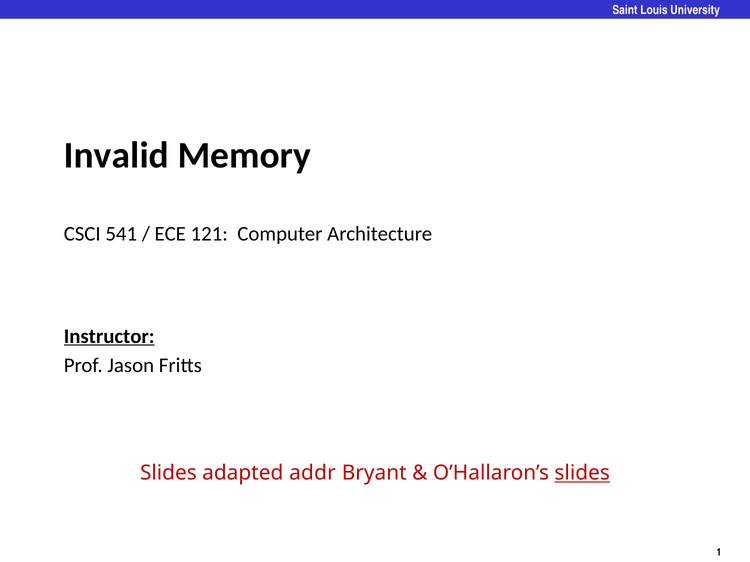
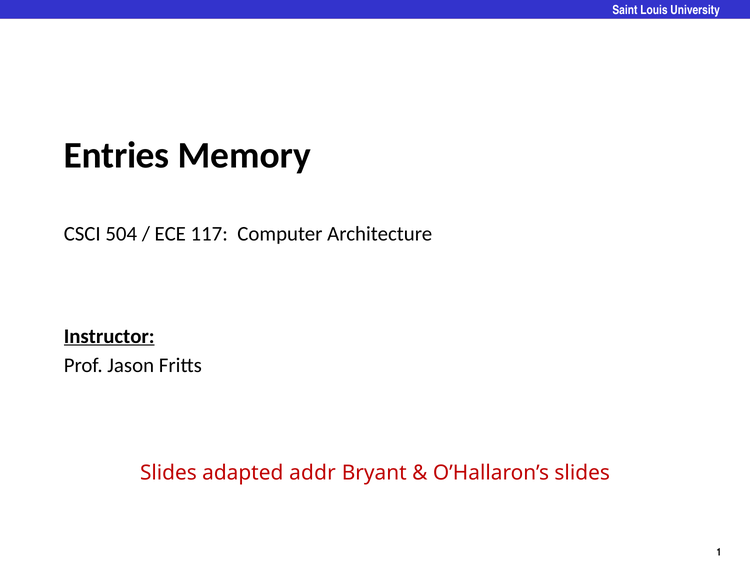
Invalid: Invalid -> Entries (117, 155)
541: 541 -> 504 (121, 234)
121: 121 -> 117 (209, 234)
slides underline: present -> none (582, 473)
